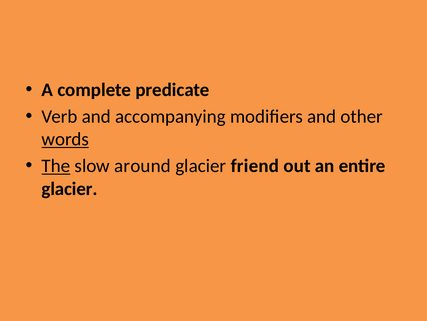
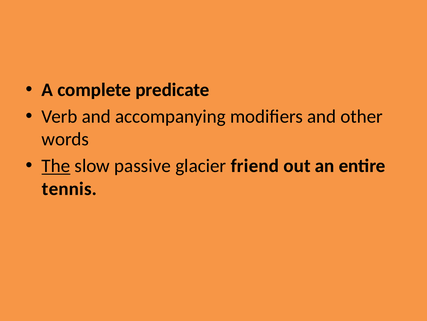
words underline: present -> none (65, 139)
around: around -> passive (143, 166)
glacier: glacier -> tennis (69, 188)
